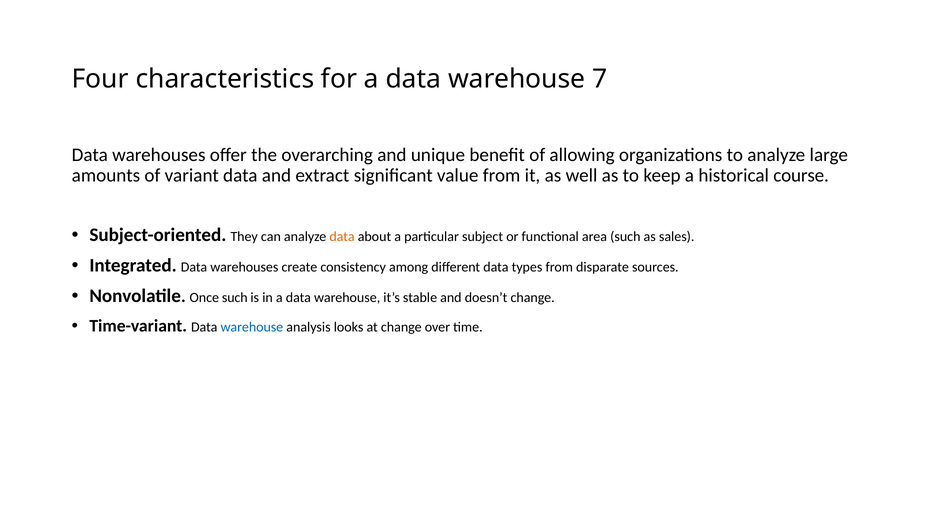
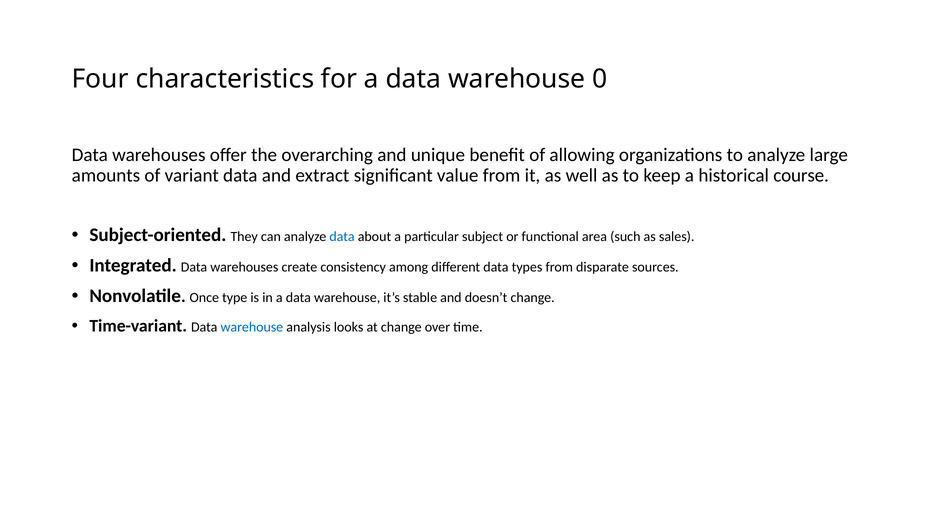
7: 7 -> 0 (600, 79)
data colour: orange -> blue (342, 236)
Once such: such -> type (235, 297)
